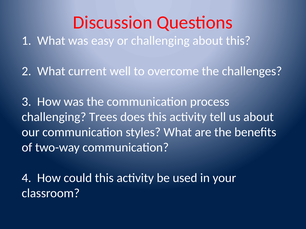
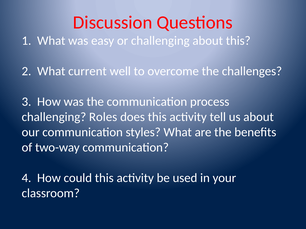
Trees: Trees -> Roles (103, 117)
